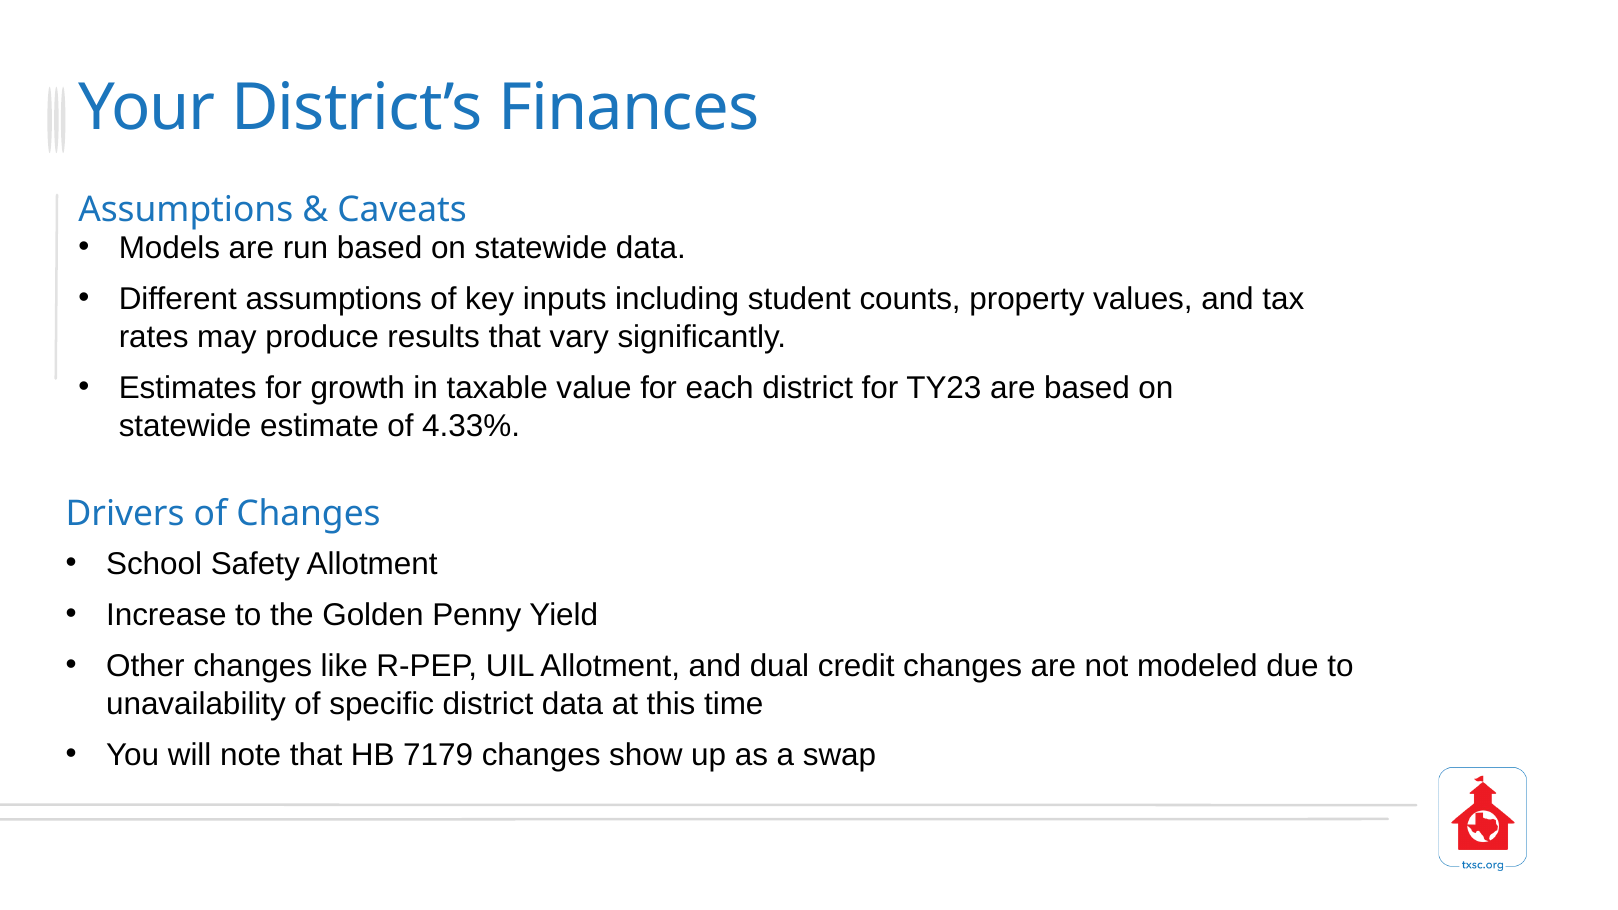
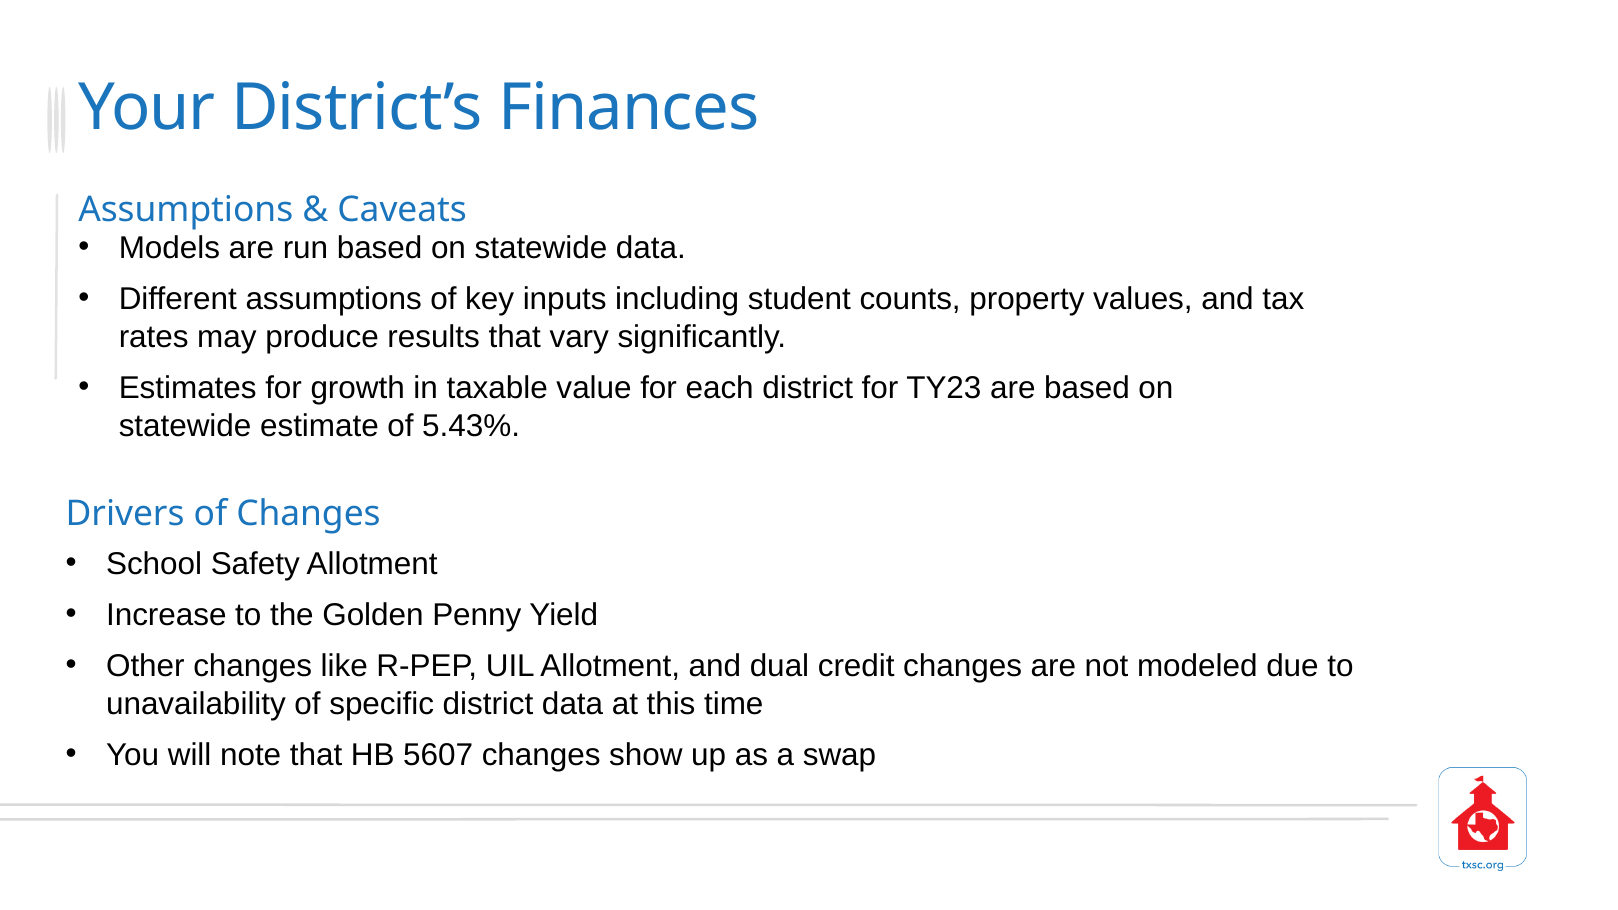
4.33%: 4.33% -> 5.43% (471, 426)
7179: 7179 -> 5607 (438, 755)
